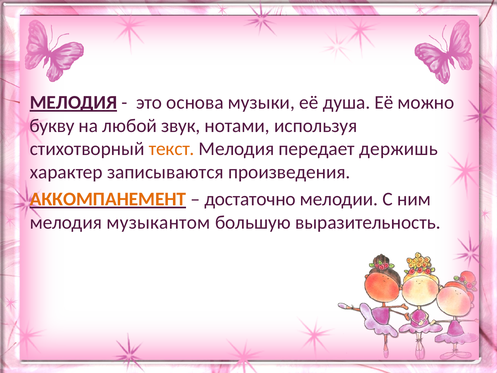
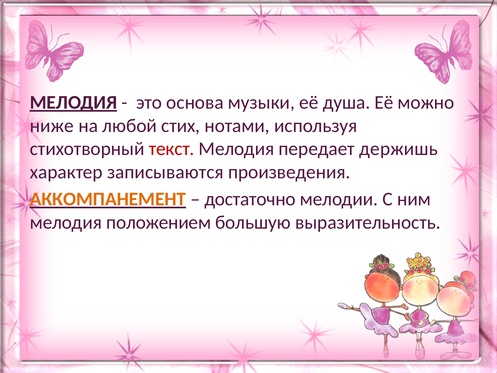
букву: букву -> ниже (52, 126)
звук: звук -> стих (181, 126)
текст colour: orange -> red (172, 149)
музыкантом: музыкантом -> положением (159, 222)
